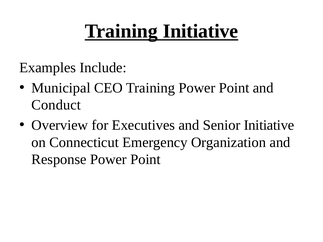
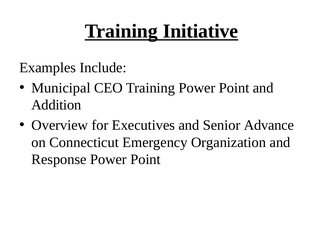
Conduct: Conduct -> Addition (56, 105)
Senior Initiative: Initiative -> Advance (269, 125)
